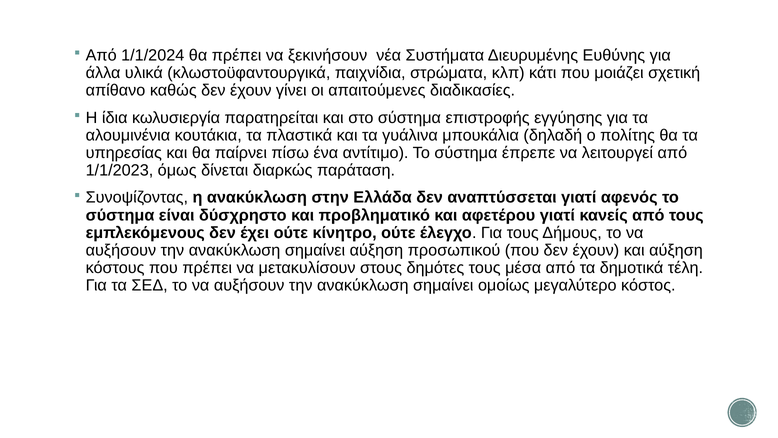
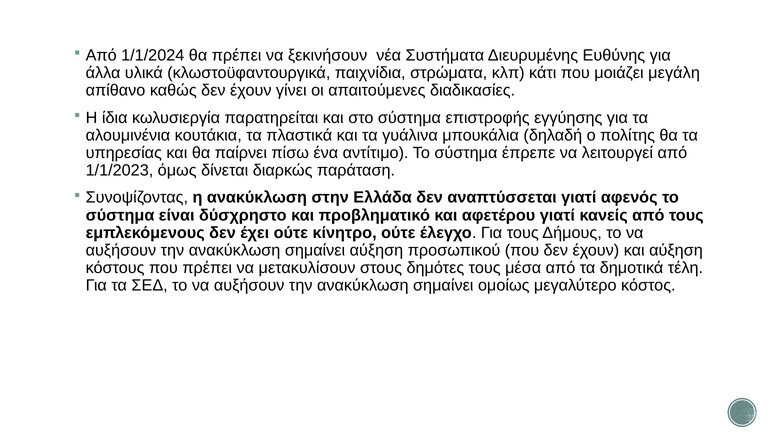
σχετική: σχετική -> μεγάλη (674, 73)
